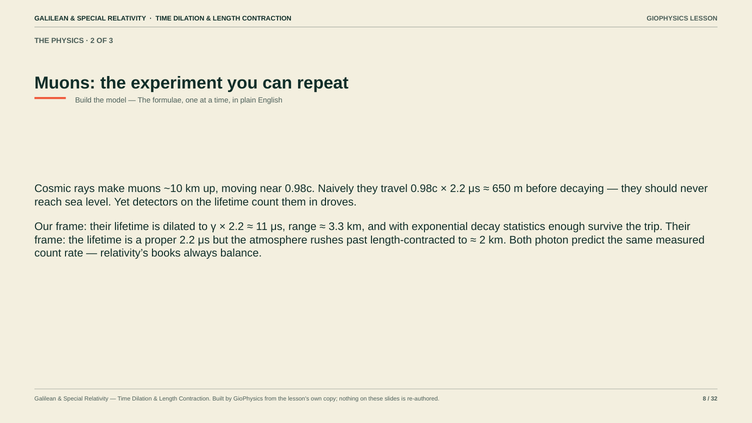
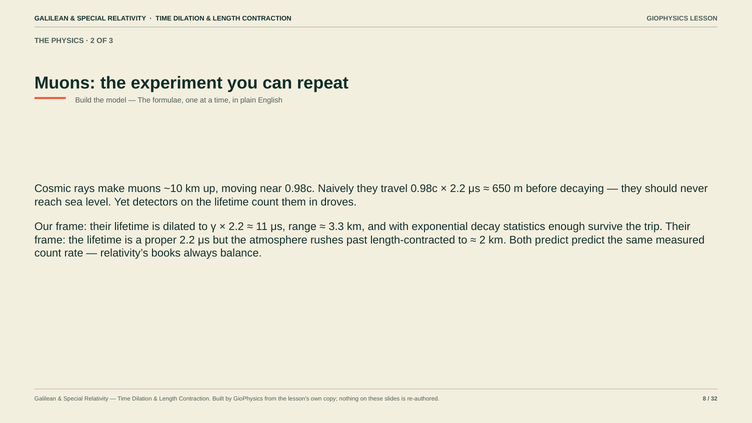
Both photon: photon -> predict (552, 240)
